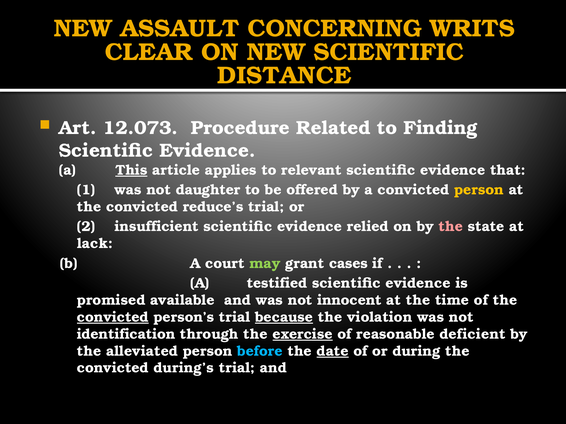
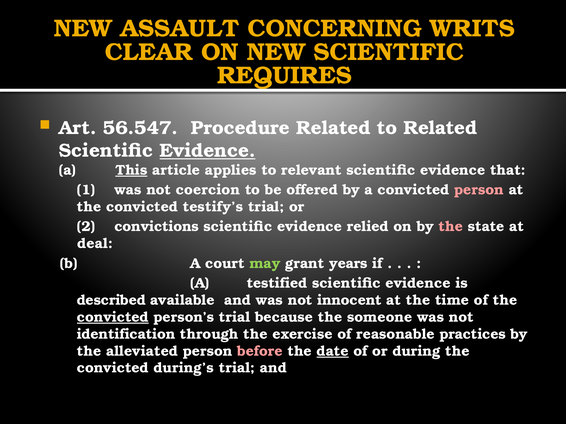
DISTANCE: DISTANCE -> REQUIRES (285, 75)
12.073: 12.073 -> 56.547 (141, 128)
to Finding: Finding -> Related (440, 128)
Evidence underline: none -> present (208, 151)
daughter: daughter -> coercion (208, 190)
person colour: yellow -> pink (479, 190)
reduce’s: reduce’s -> testify’s (213, 207)
insufficient: insufficient -> convictions (157, 227)
lack: lack -> deal (95, 244)
cases: cases -> years (348, 264)
promised: promised -> described (111, 300)
because underline: present -> none (284, 317)
violation: violation -> someone (380, 317)
exercise underline: present -> none (303, 334)
deficient: deficient -> practices (473, 334)
before colour: light blue -> pink (260, 351)
